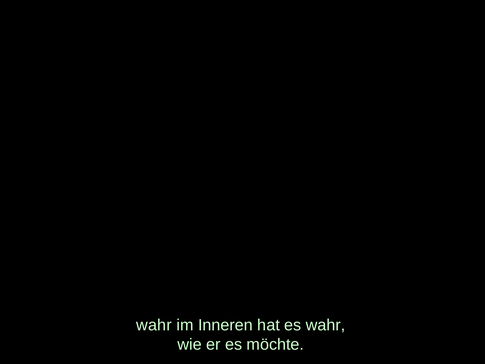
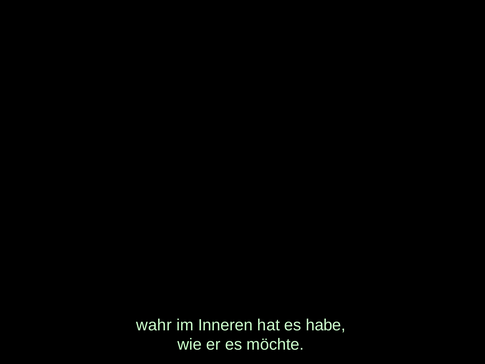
es wahr: wahr -> habe (326, 325)
